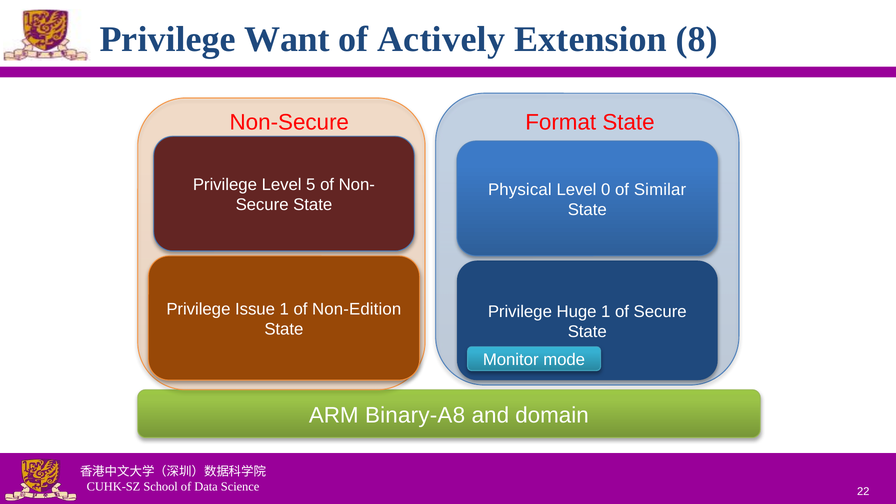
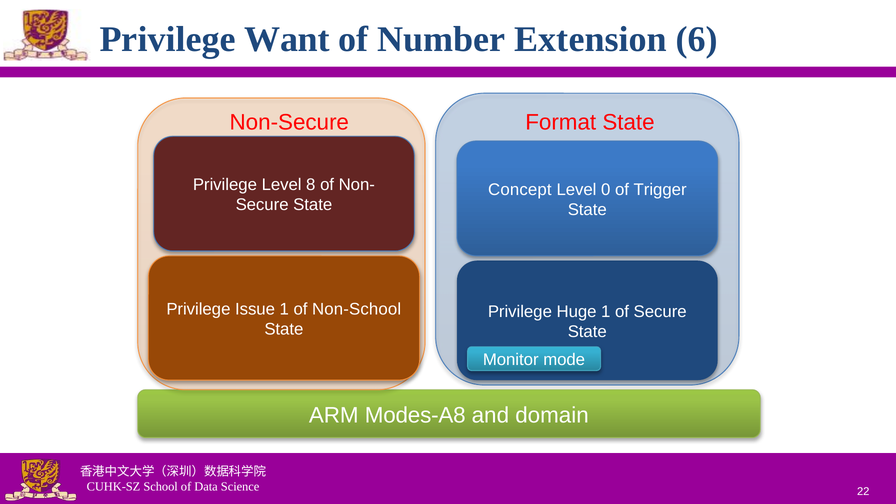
Actively: Actively -> Number (441, 39)
8: 8 -> 6 (697, 39)
5: 5 -> 8 (311, 185)
Physical: Physical -> Concept (520, 189)
Similar: Similar -> Trigger (660, 189)
Non-Edition: Non-Edition -> Non-School (357, 309)
Binary-A8: Binary-A8 -> Modes-A8 (415, 415)
